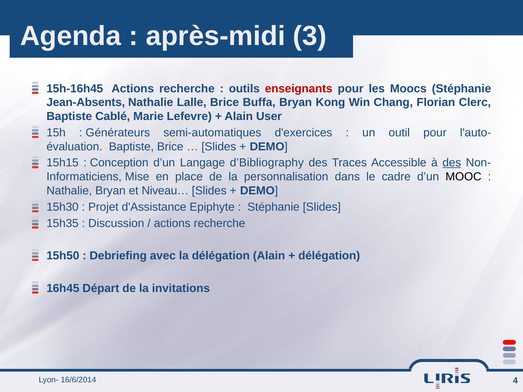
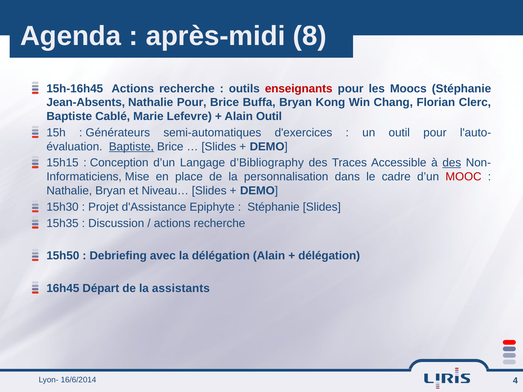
3: 3 -> 8 (310, 36)
Nathalie Lalle: Lalle -> Pour (192, 103)
Alain User: User -> Outil (269, 116)
Baptiste underline: none -> present (131, 147)
MOOC colour: black -> red (463, 177)
invitations: invitations -> assistants (181, 288)
